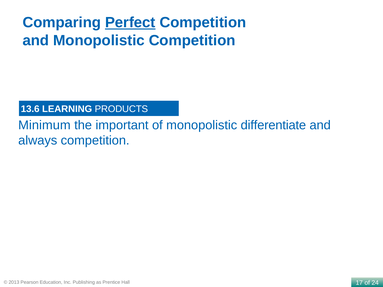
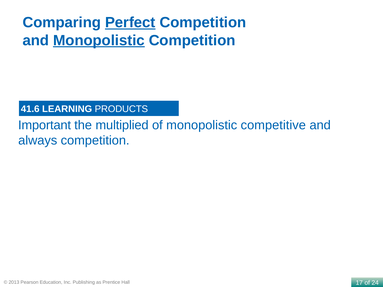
Monopolistic underline: none -> present (99, 40)
13.6: 13.6 -> 41.6 (30, 109)
Minimum: Minimum -> Important (45, 125)
important: important -> multiplied (122, 125)
differentiate: differentiate -> competitive (273, 125)
